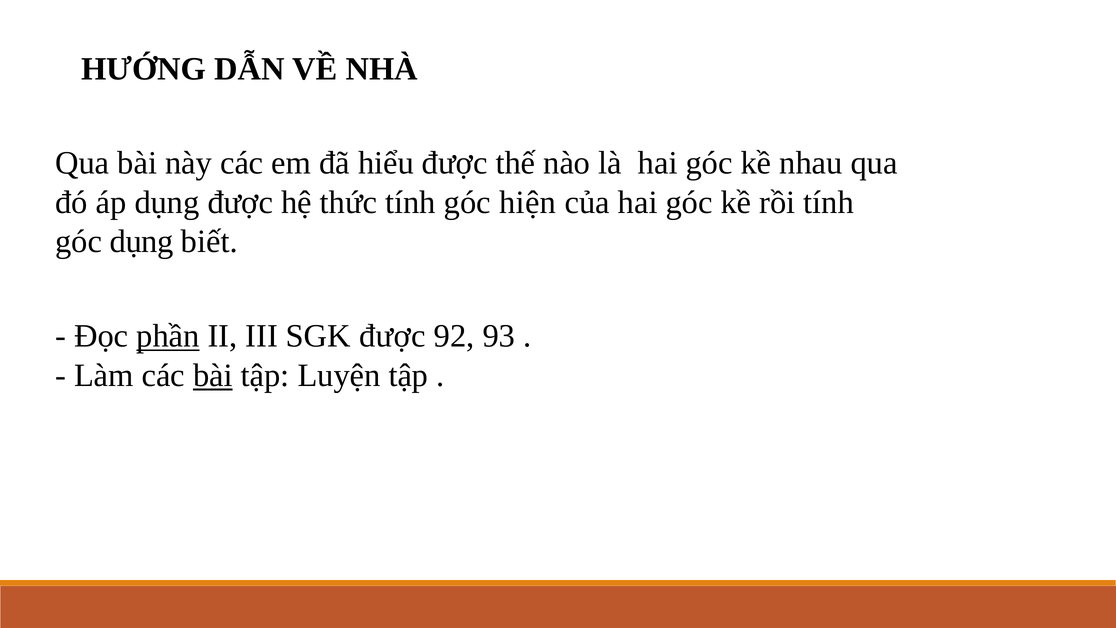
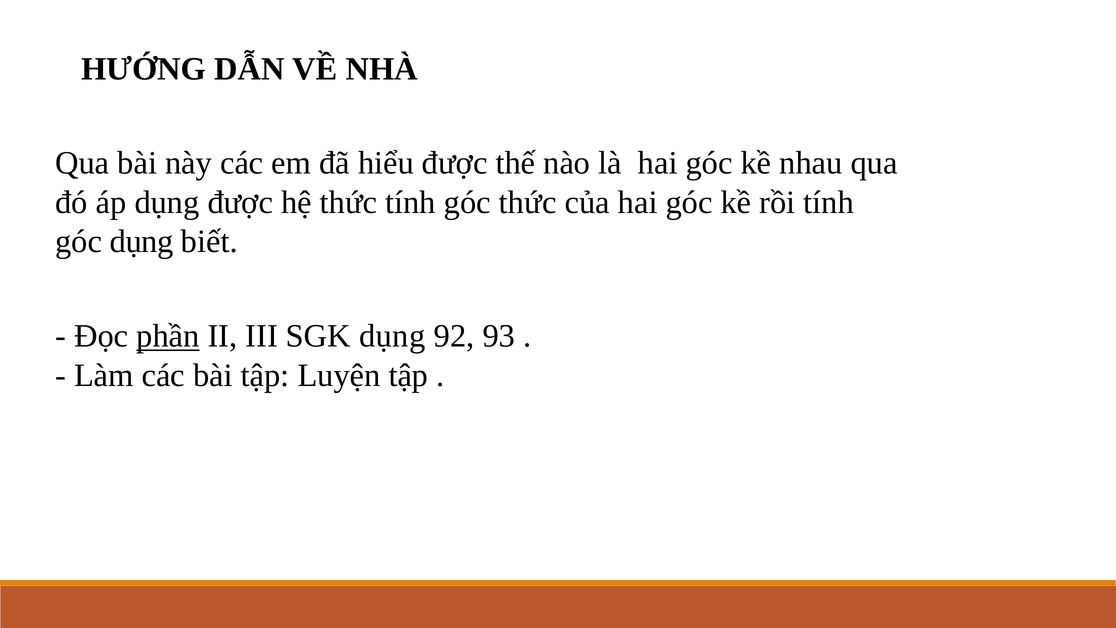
góc hiện: hiện -> thức (528, 202)
SGK được: được -> dụng (392, 336)
bài underline: present -> none (213, 375)
